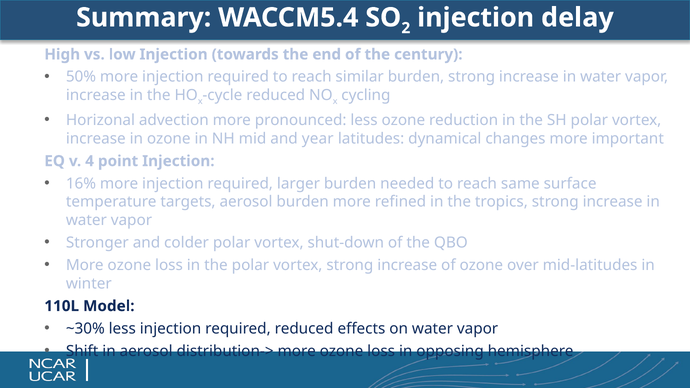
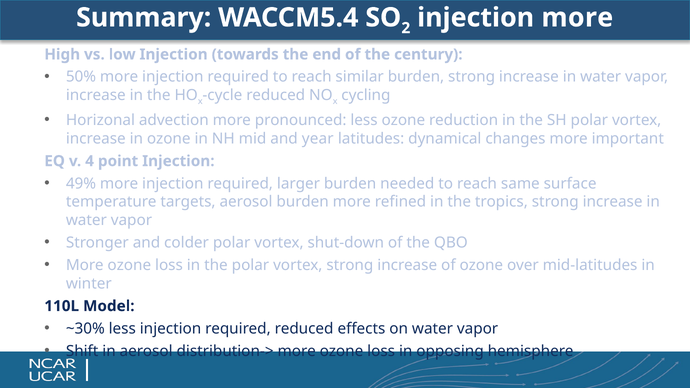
injection delay: delay -> more (577, 18)
16%: 16% -> 49% (81, 184)
